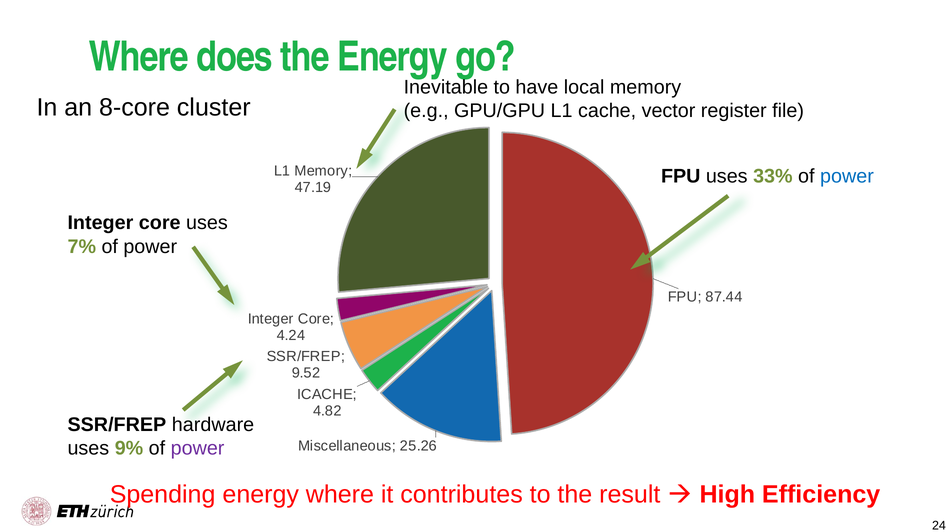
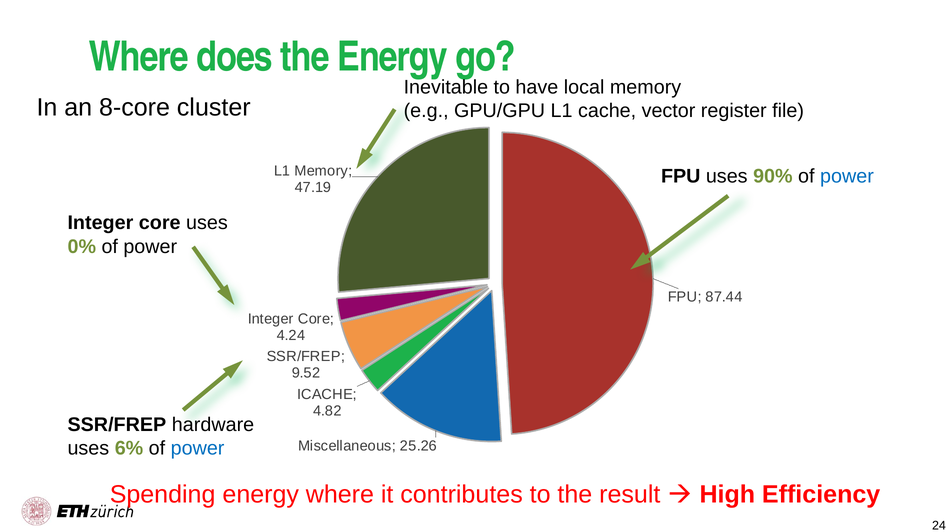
33%: 33% -> 90% (773, 176)
7%: 7% -> 0% (82, 247)
9%: 9% -> 6% (129, 449)
power colour: purple -> blue (198, 449)
